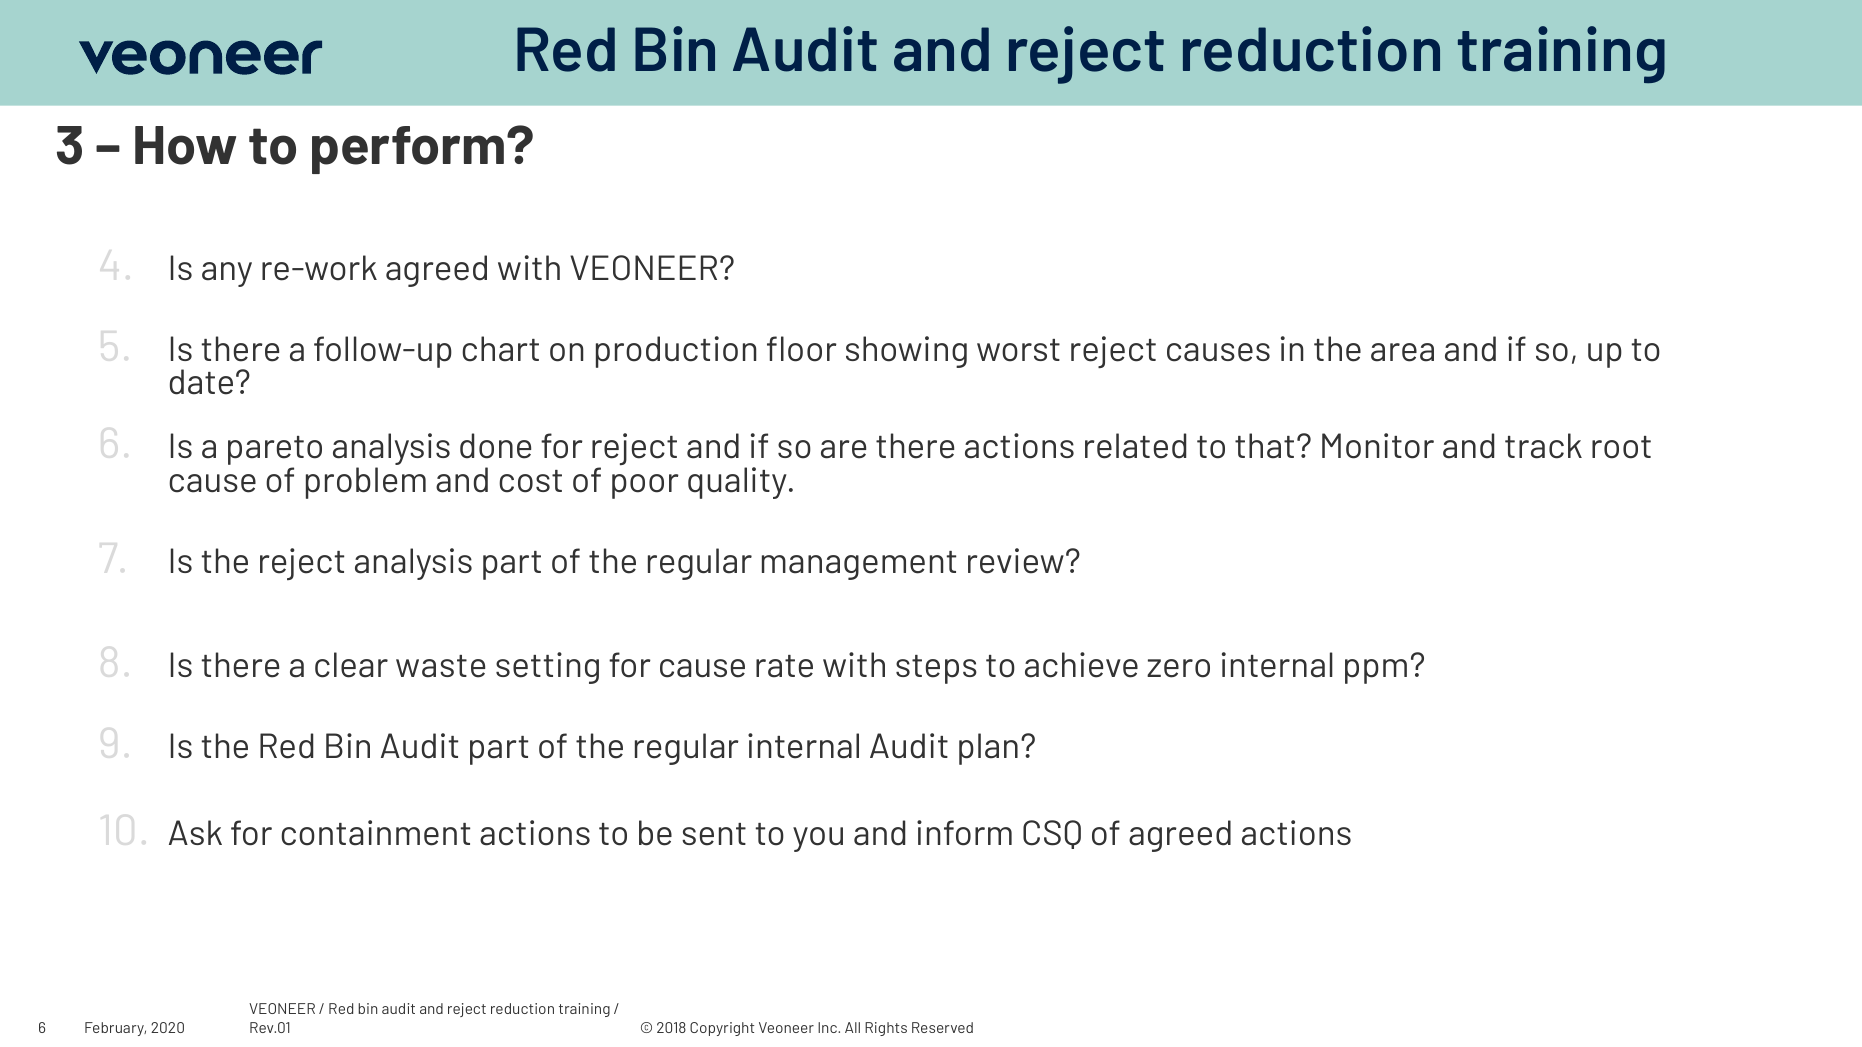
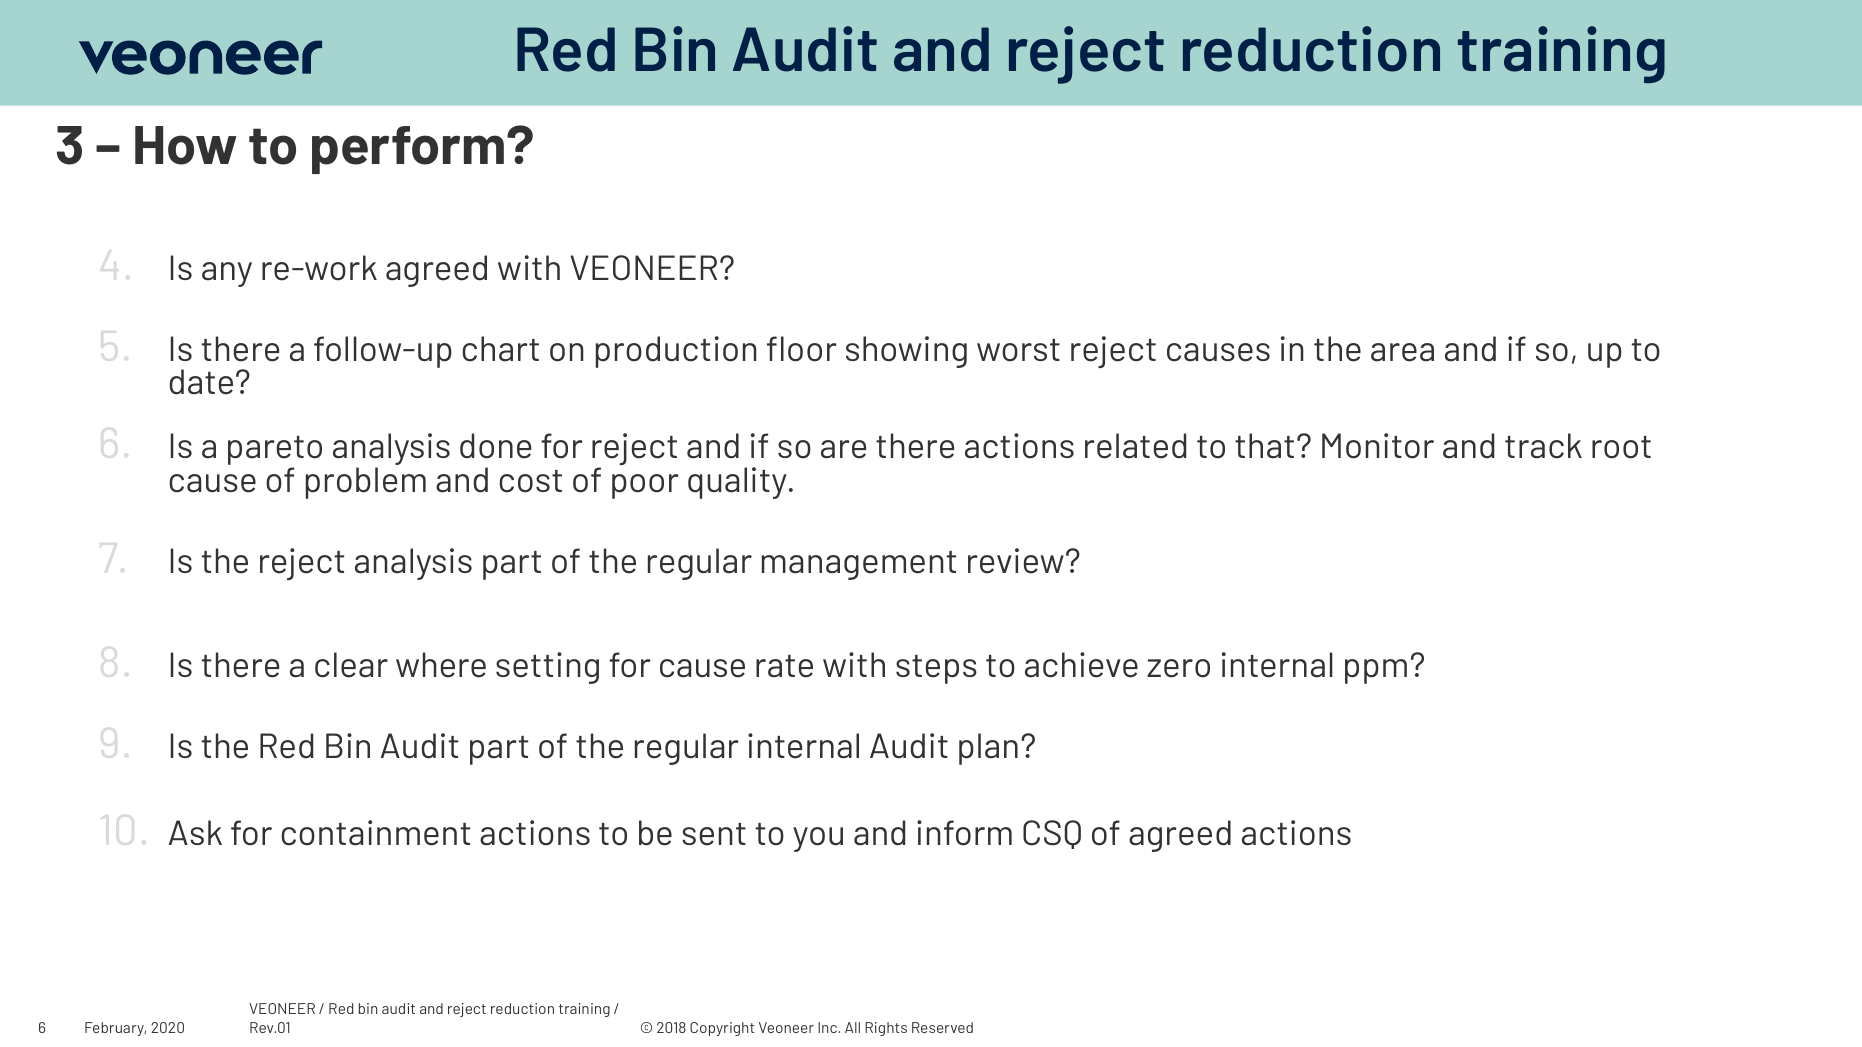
waste: waste -> where (442, 666)
